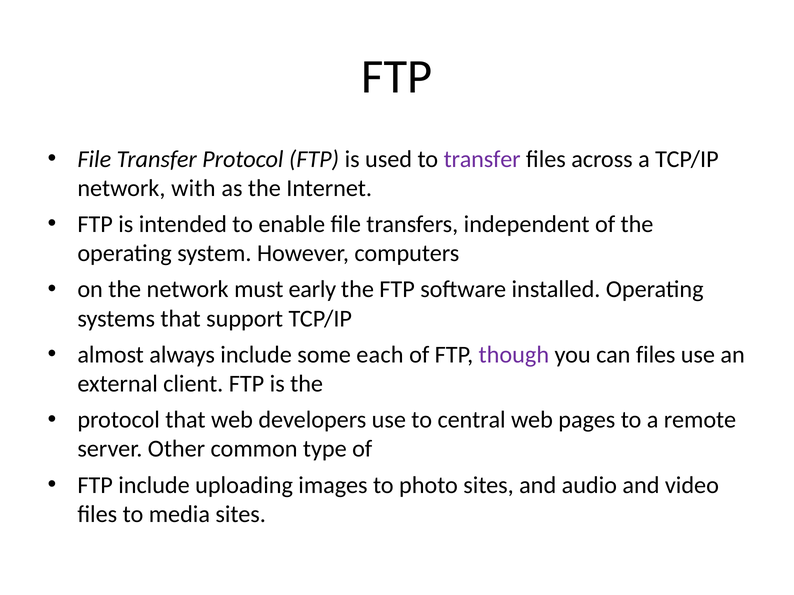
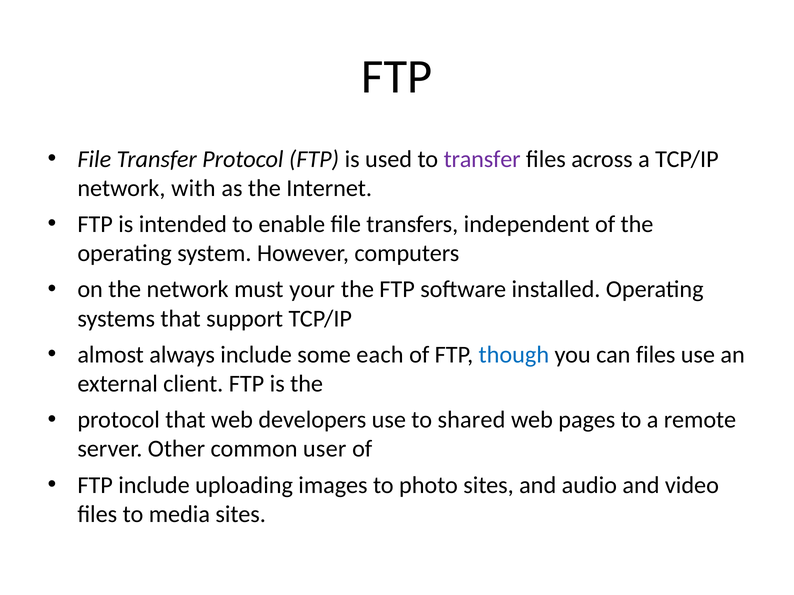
early: early -> your (312, 290)
though colour: purple -> blue (514, 355)
central: central -> shared (471, 420)
type: type -> user (325, 449)
